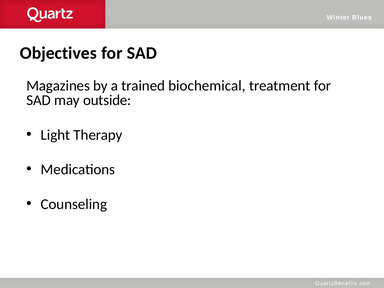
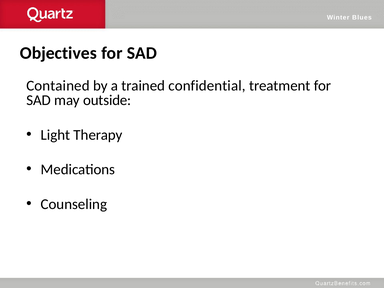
Magazines: Magazines -> Contained (58, 86)
biochemical: biochemical -> confidential (207, 86)
